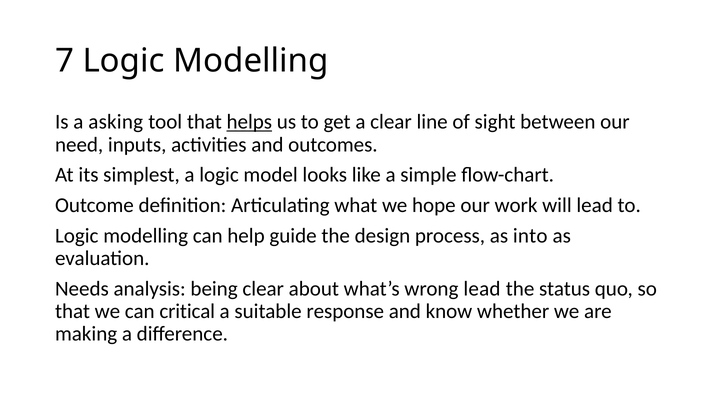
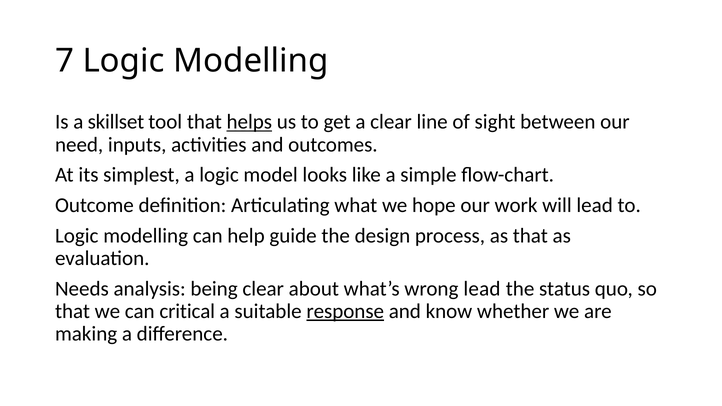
asking: asking -> skillset (116, 122)
as into: into -> that (530, 236)
response underline: none -> present (345, 311)
